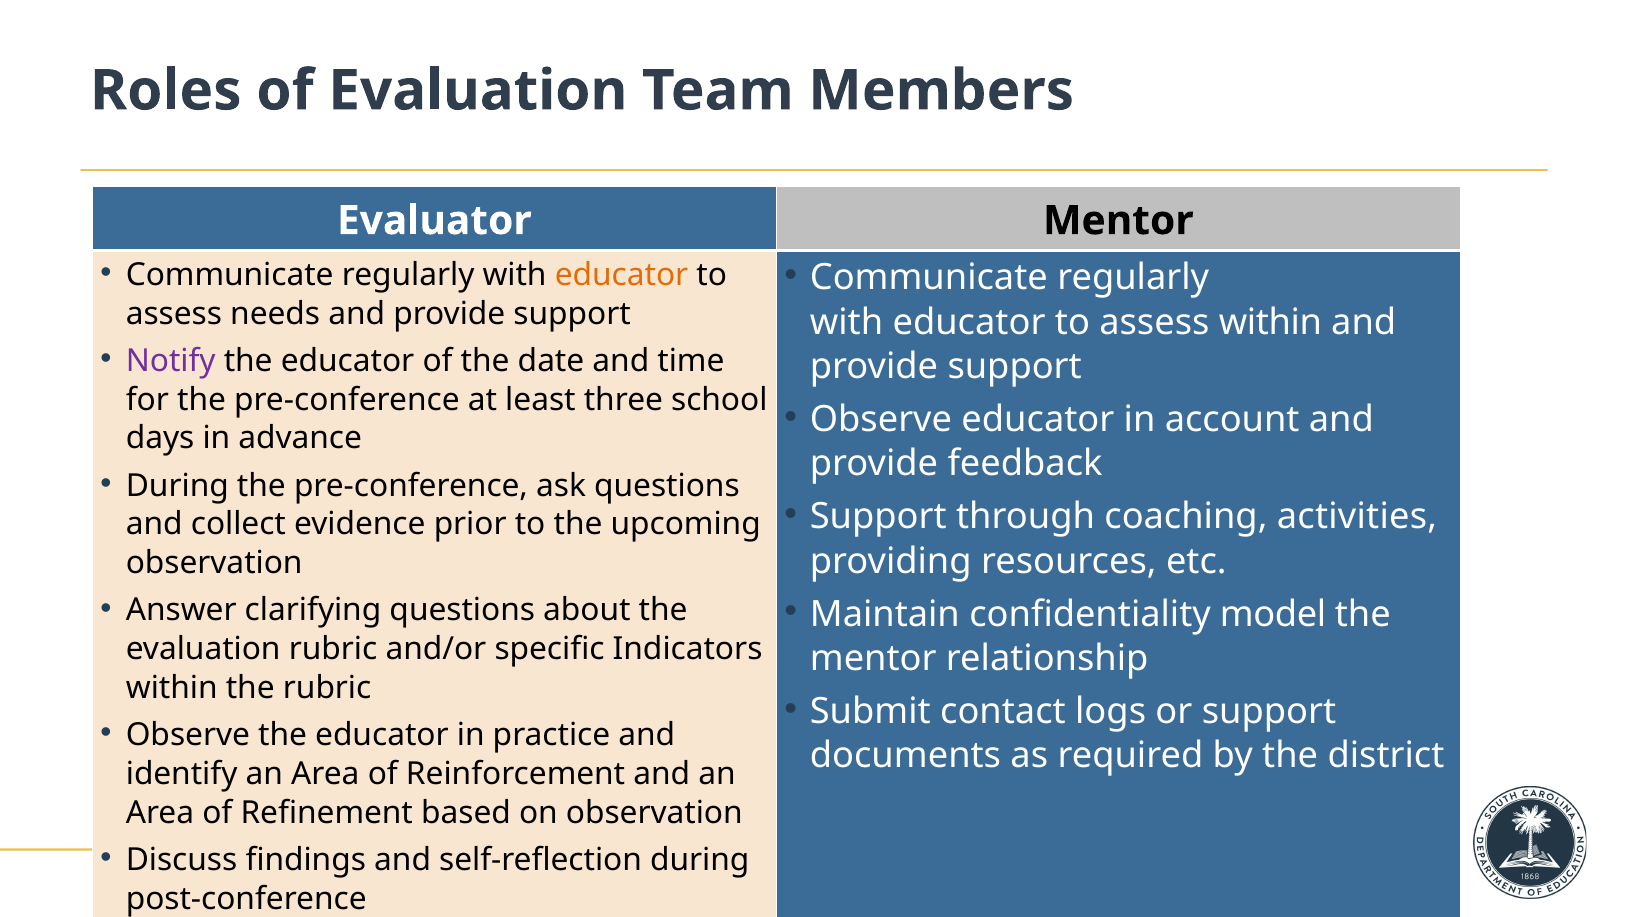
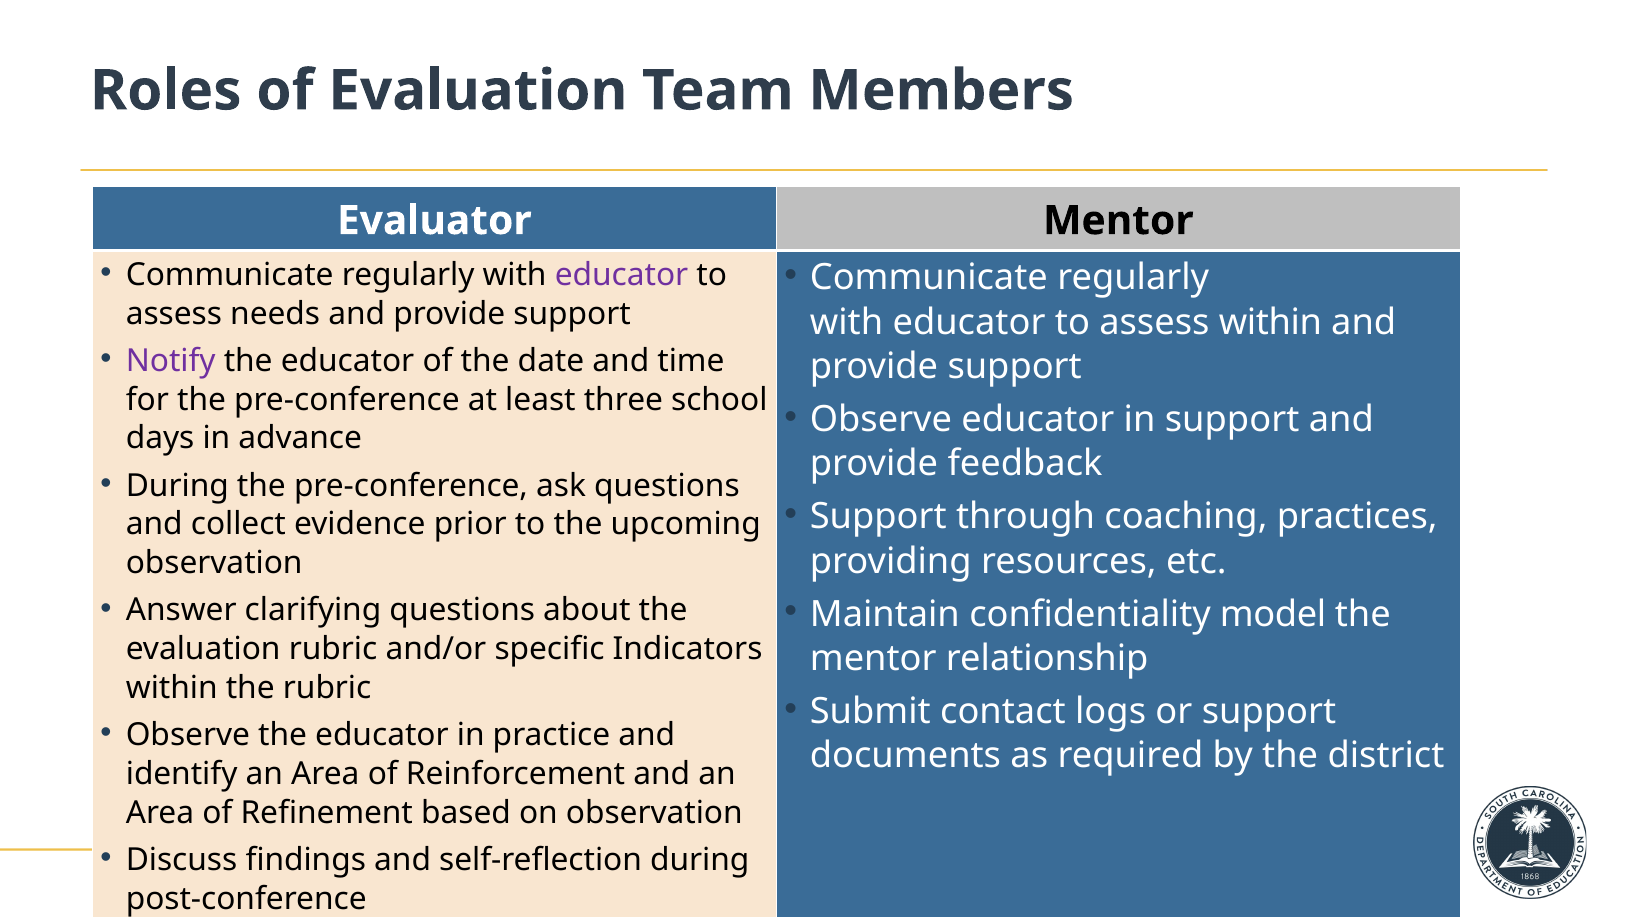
educator colour: orange -> purple (622, 275)
in account: account -> support (1232, 419)
activities: activities -> practices (1357, 517)
